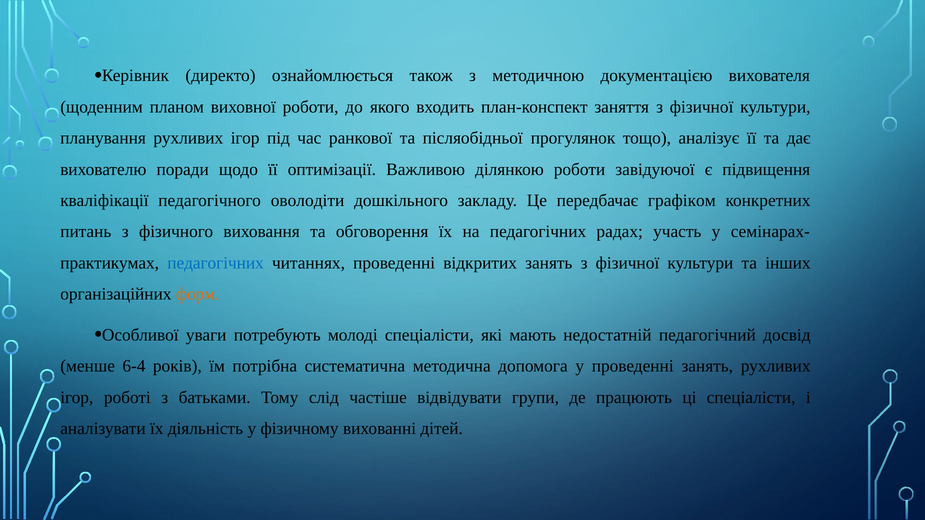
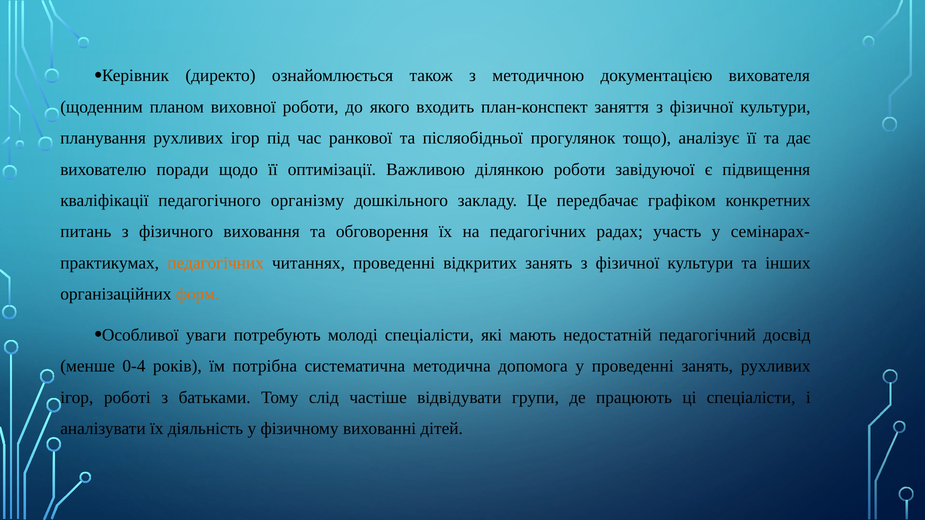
оволодіти: оволодіти -> організму (308, 201)
педагогічних colour: blue -> orange (216, 263)
6-4: 6-4 -> 0-4 (134, 366)
